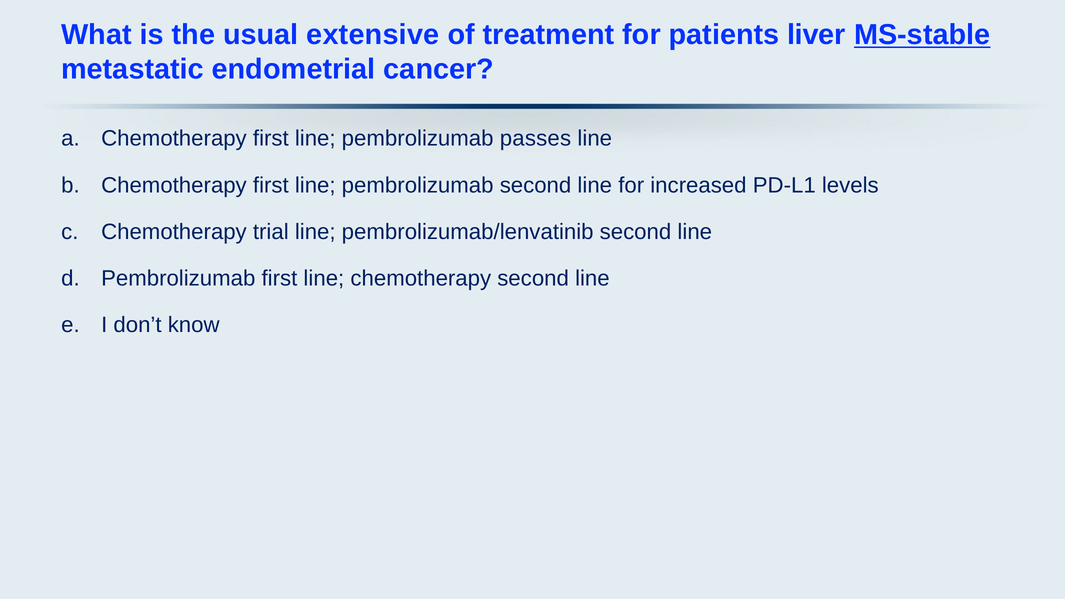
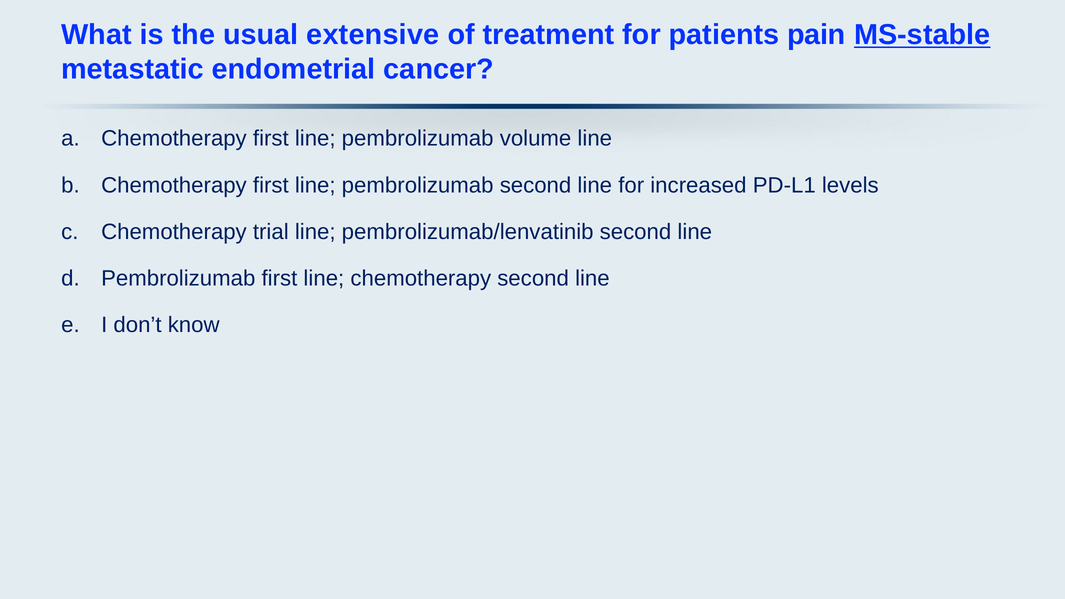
liver: liver -> pain (816, 35)
passes: passes -> volume (536, 139)
